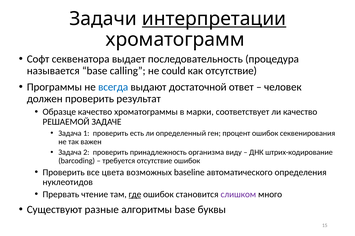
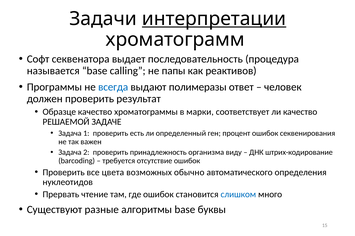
could: could -> папы (174, 71)
как отсутствие: отсутствие -> реактивов (231, 71)
достаточной: достаточной -> полимеразы (198, 87)
baseline: baseline -> обычно (189, 173)
где underline: present -> none (135, 195)
слишком colour: purple -> blue (238, 195)
